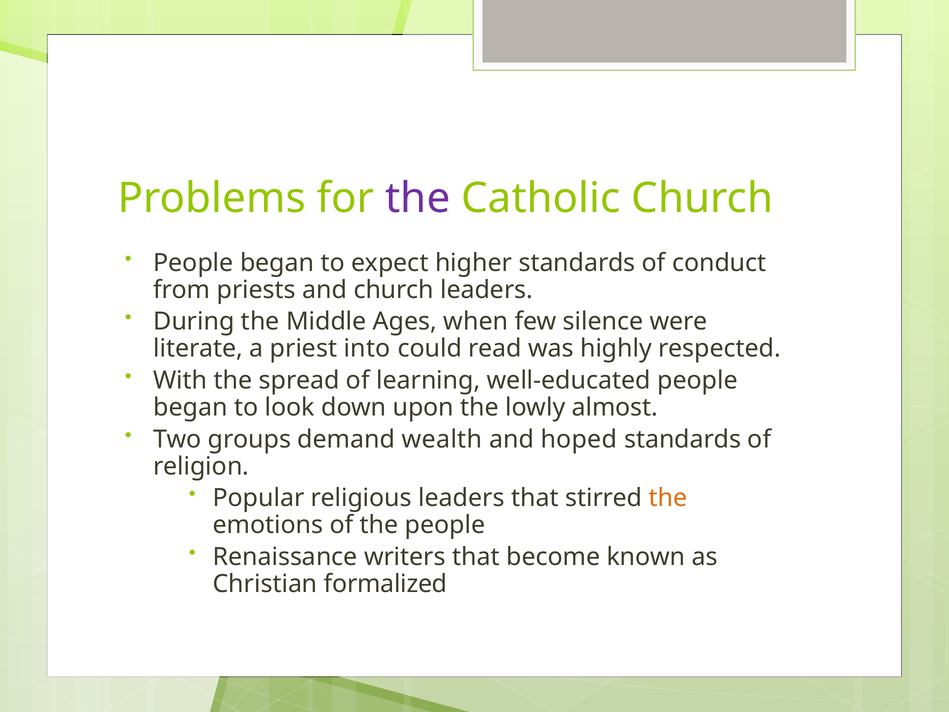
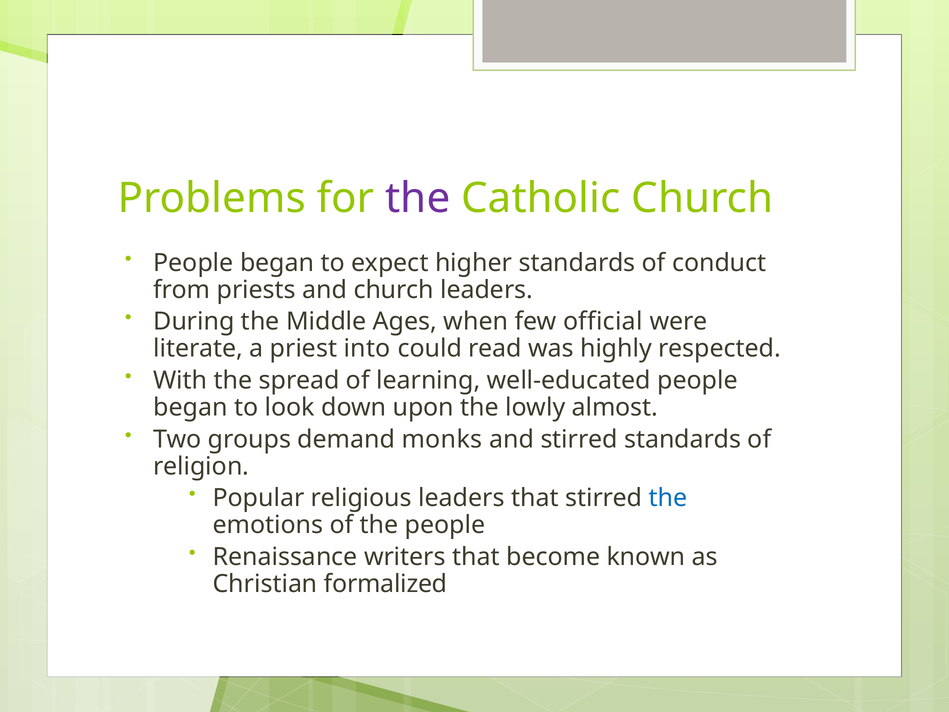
silence: silence -> official (603, 321)
wealth: wealth -> monks (442, 439)
and hoped: hoped -> stirred (579, 439)
the colour: orange -> blue (668, 498)
